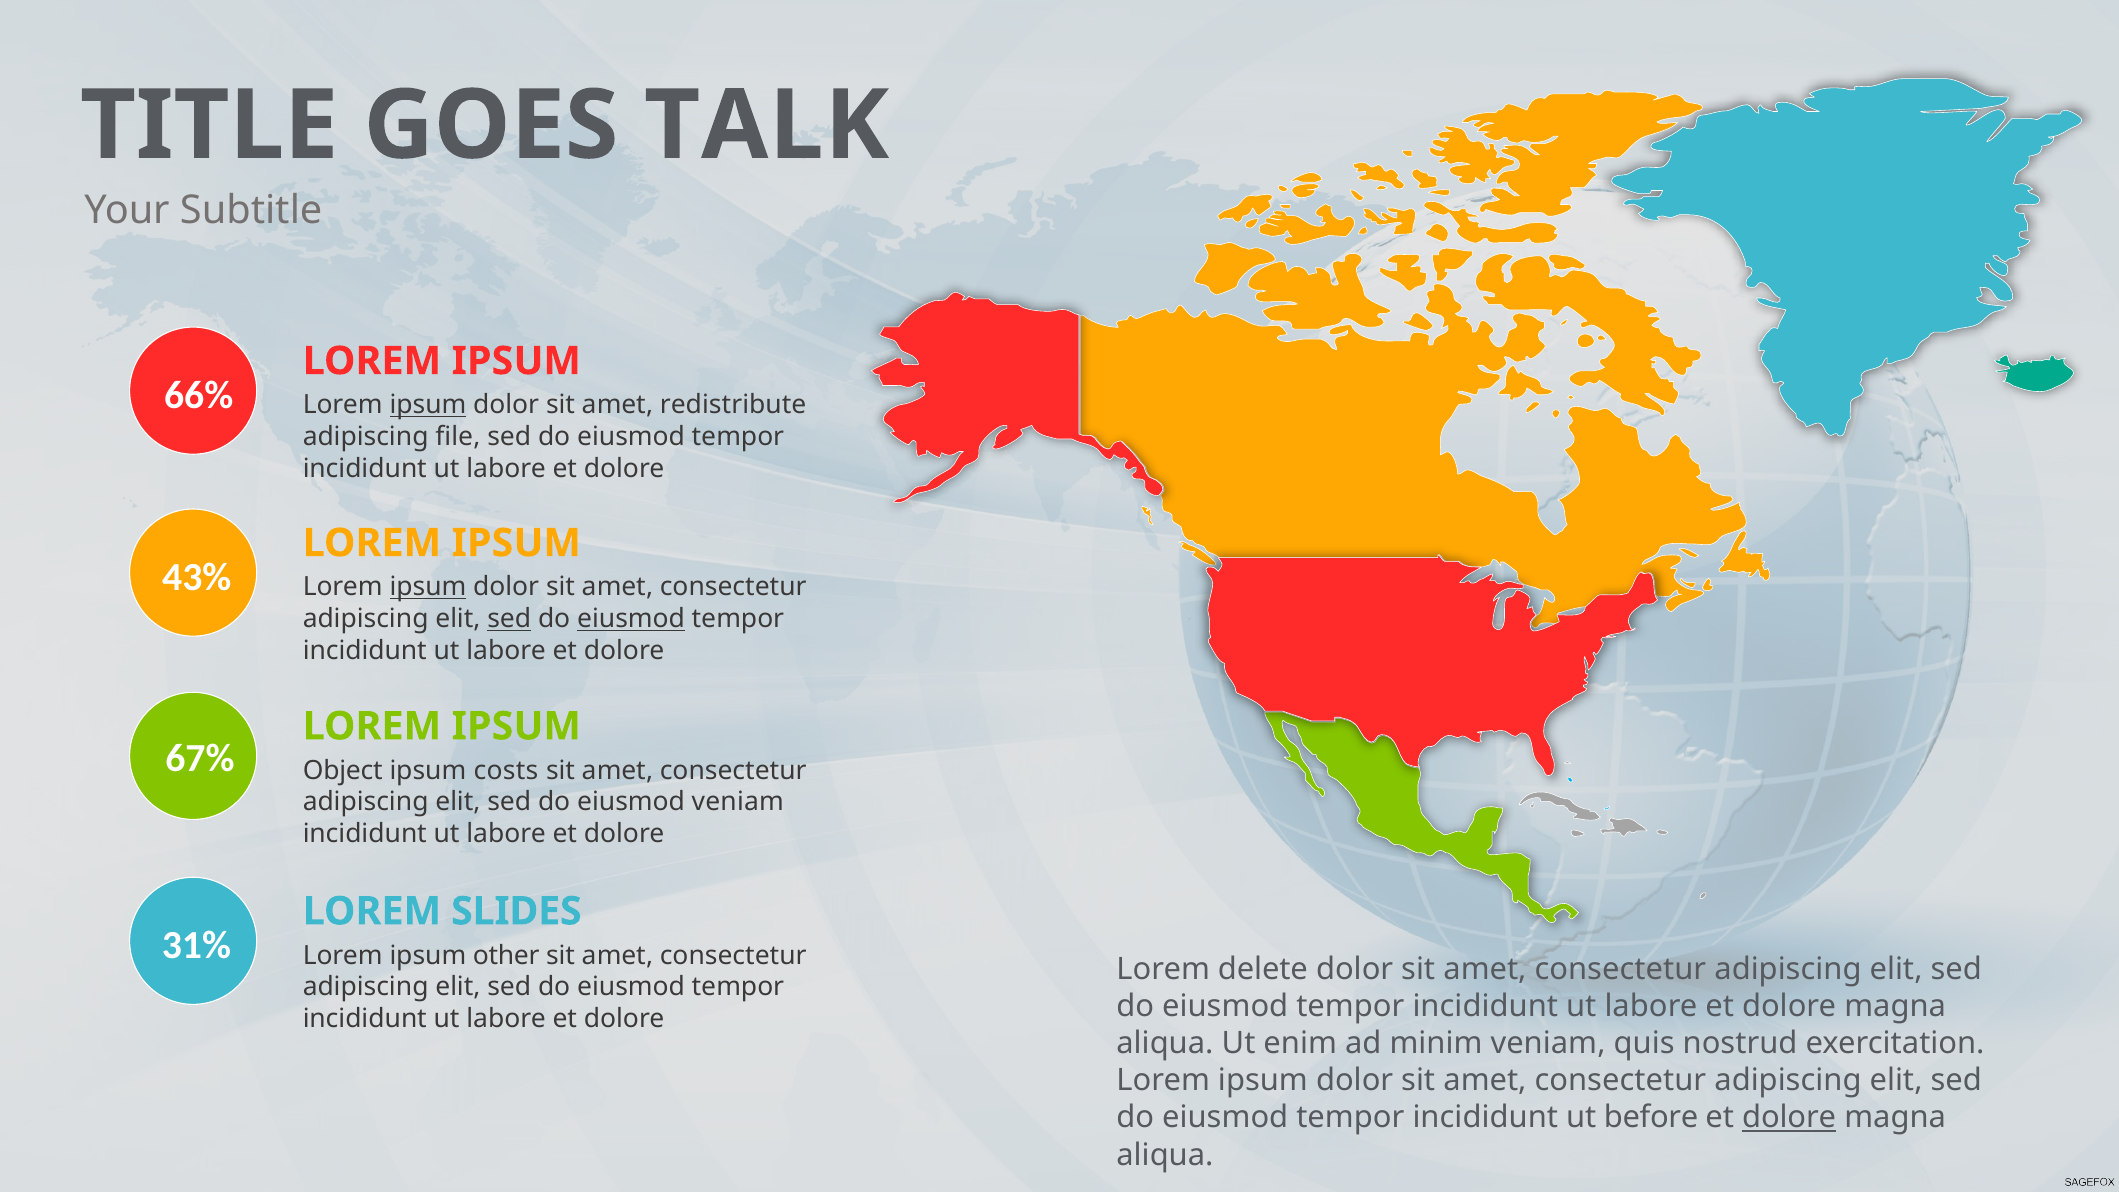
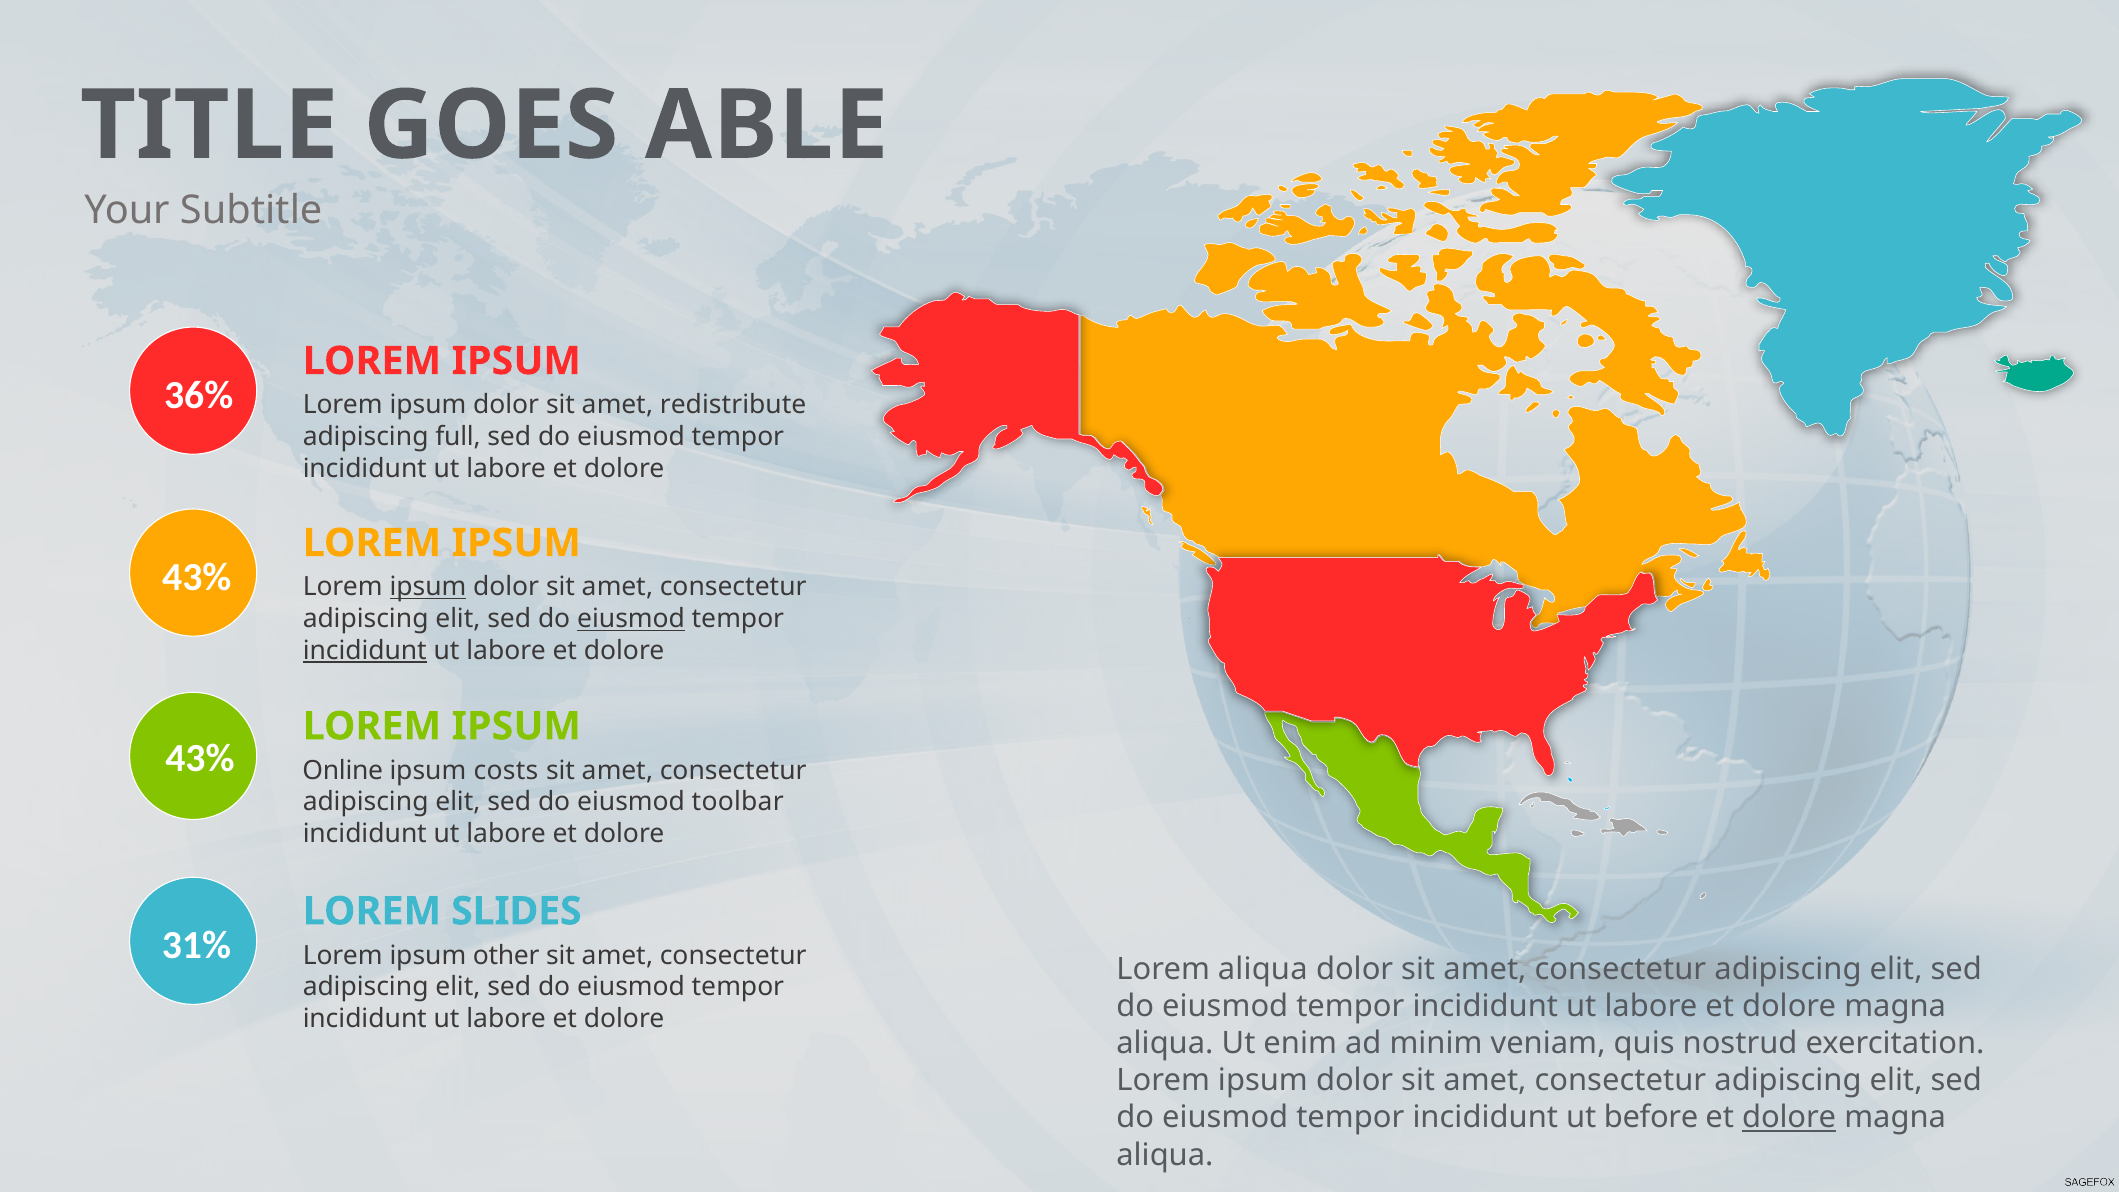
TALK: TALK -> ABLE (767, 126)
66%: 66% -> 36% (199, 395)
ipsum underline: present -> none (428, 405)
file: file -> full (458, 437)
sed underline: present -> none (509, 619)
incididunt underline: none -> present (365, 651)
67%: 67% -> 43% (200, 759)
Object: Object -> Online (343, 770)
eiusmod veniam: veniam -> toolbar (738, 802)
Lorem delete: delete -> aliqua (1263, 969)
